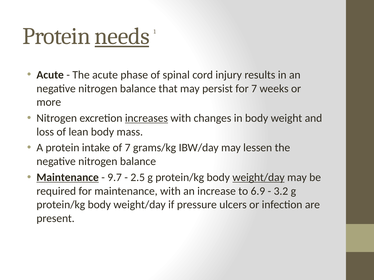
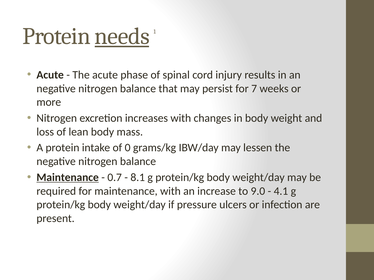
increases underline: present -> none (146, 118)
of 7: 7 -> 0 (128, 148)
9.7: 9.7 -> 0.7 (115, 178)
2.5: 2.5 -> 8.1 (138, 178)
weight/day underline: present -> none (259, 178)
6.9: 6.9 -> 9.0 (258, 191)
3.2: 3.2 -> 4.1 (281, 191)
